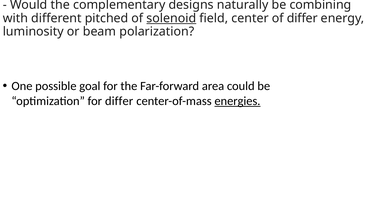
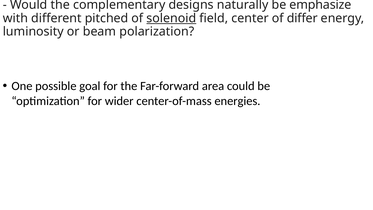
combining: combining -> emphasize (320, 5)
for differ: differ -> wider (119, 101)
energies underline: present -> none (237, 101)
